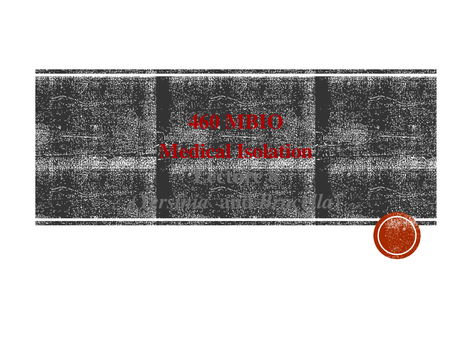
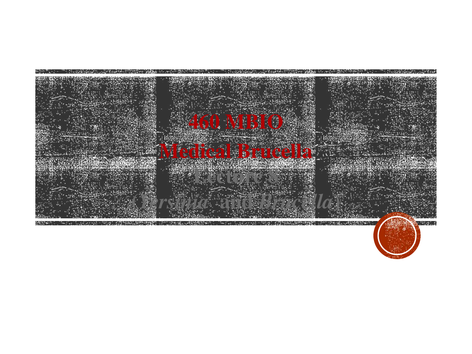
Medical Isolation: Isolation -> Brucella (275, 151)
